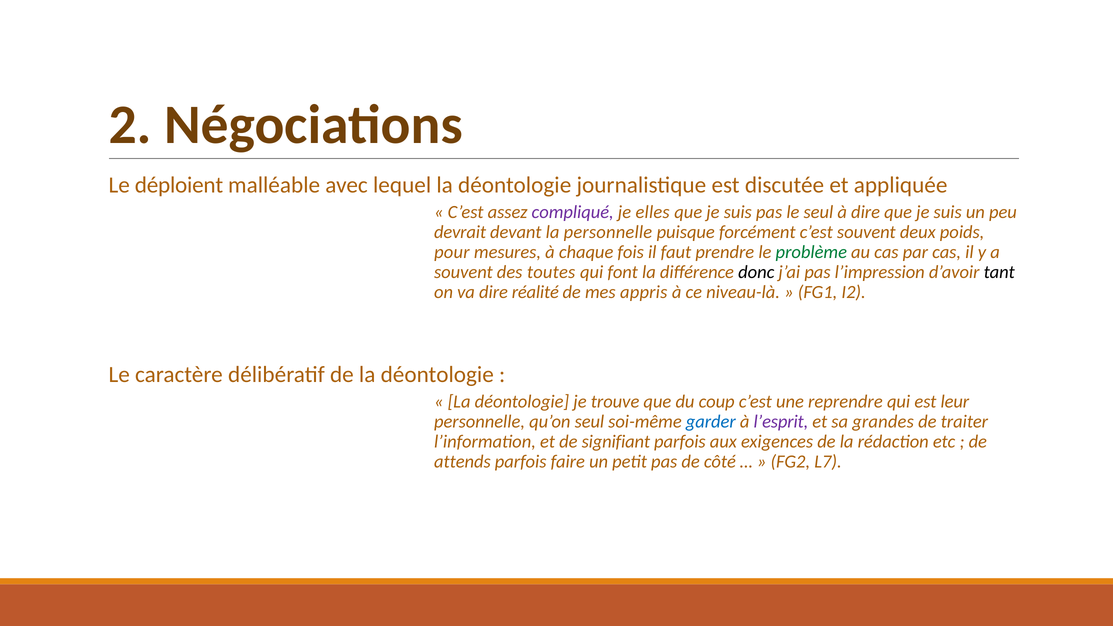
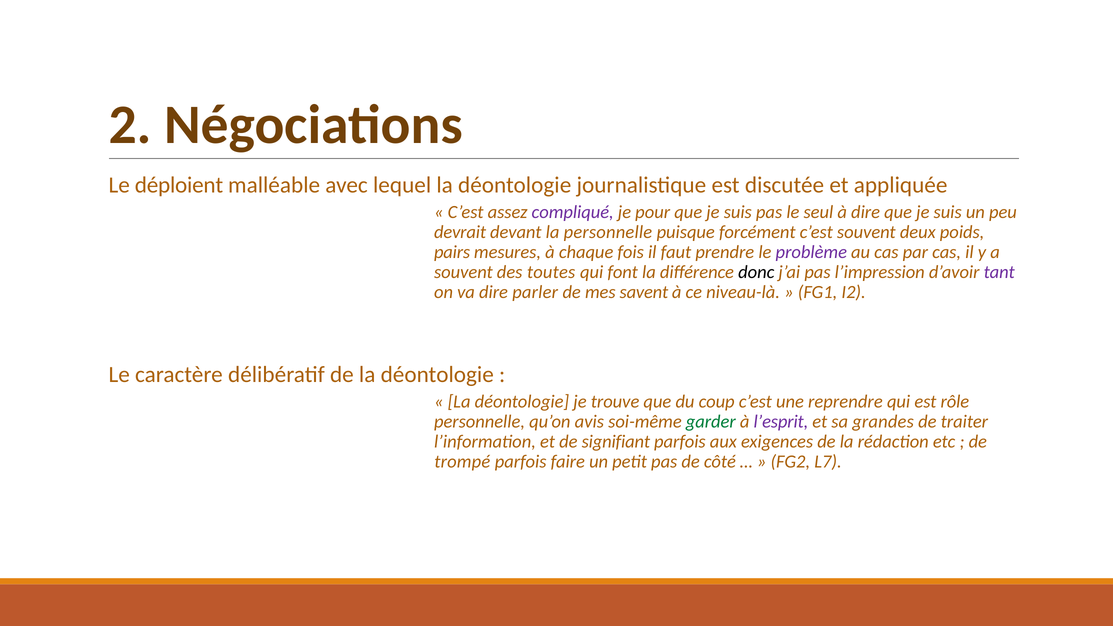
elles: elles -> pour (653, 212)
pour: pour -> pairs (452, 252)
problème colour: green -> purple (811, 252)
tant colour: black -> purple (999, 272)
réalité: réalité -> parler (535, 292)
appris: appris -> savent (644, 292)
leur: leur -> rôle (955, 402)
qu’on seul: seul -> avis (589, 422)
garder colour: blue -> green (711, 422)
attends: attends -> trompé (462, 462)
